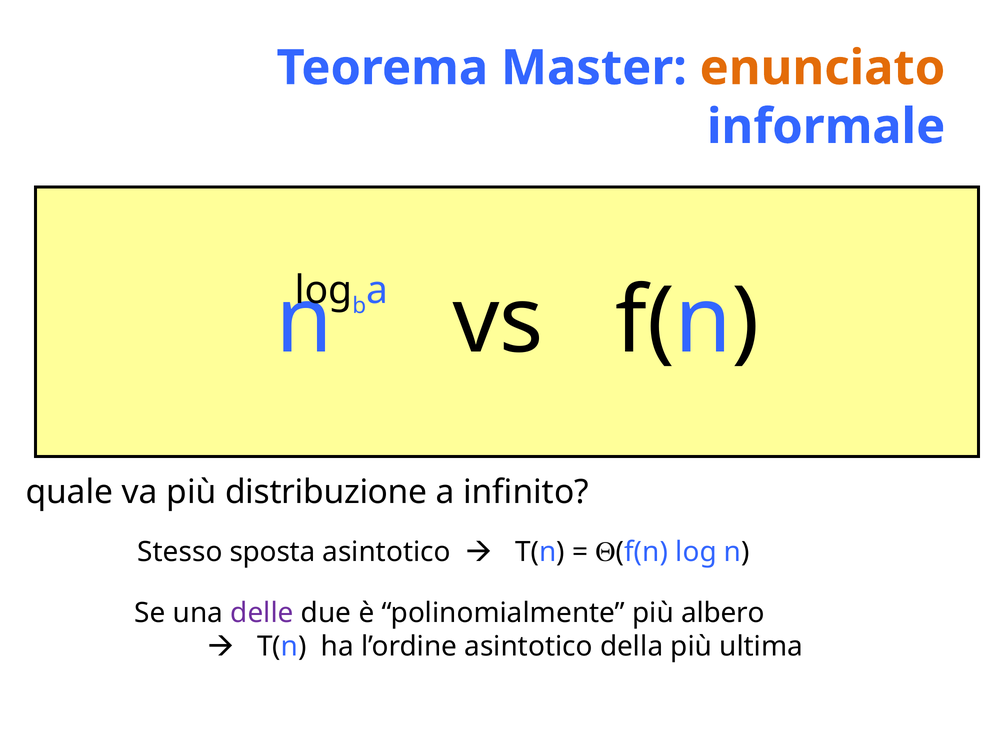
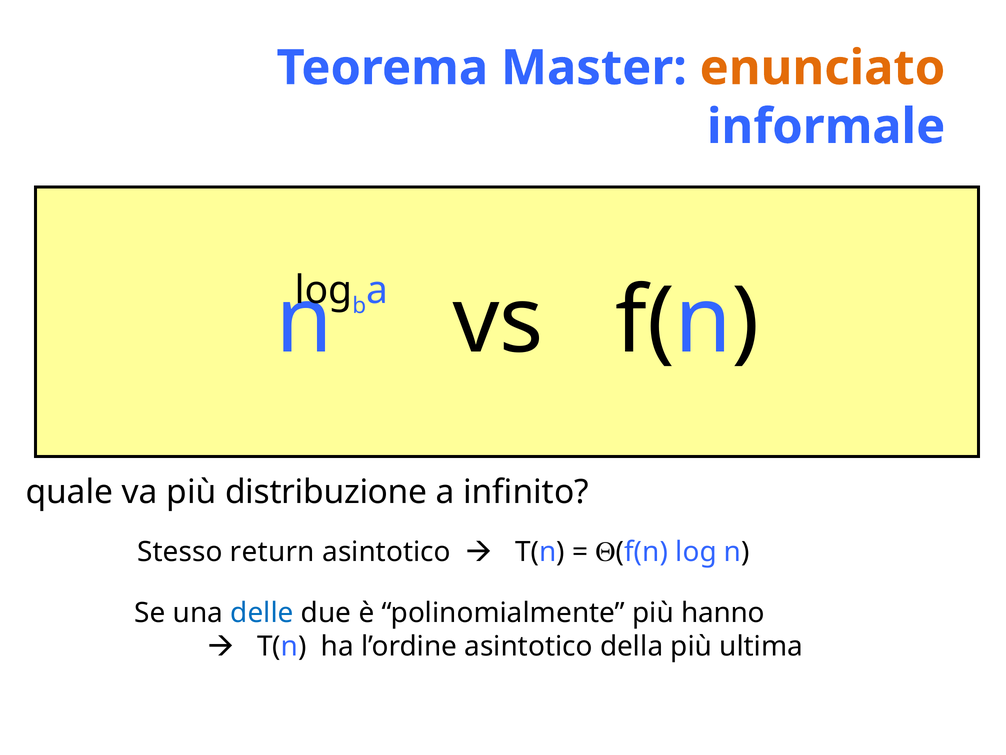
sposta: sposta -> return (272, 551)
delle colour: purple -> blue (262, 613)
albero: albero -> hanno (723, 613)
